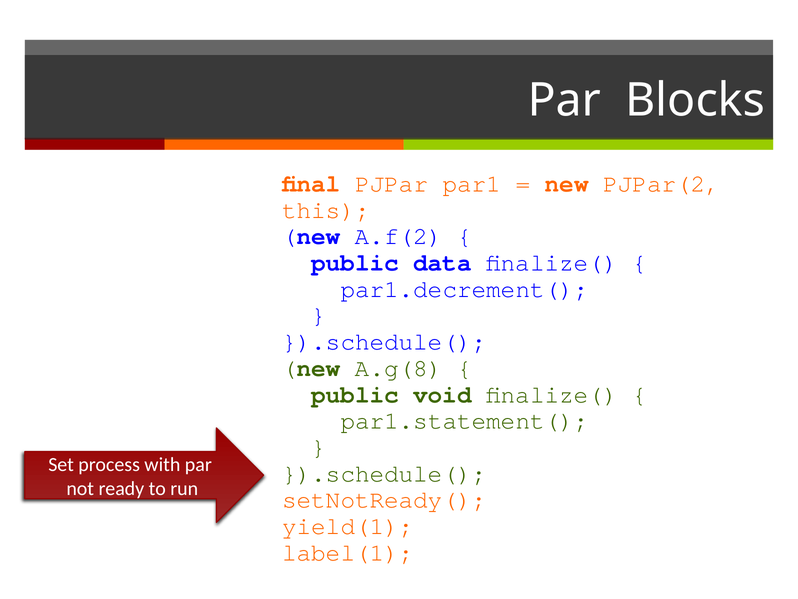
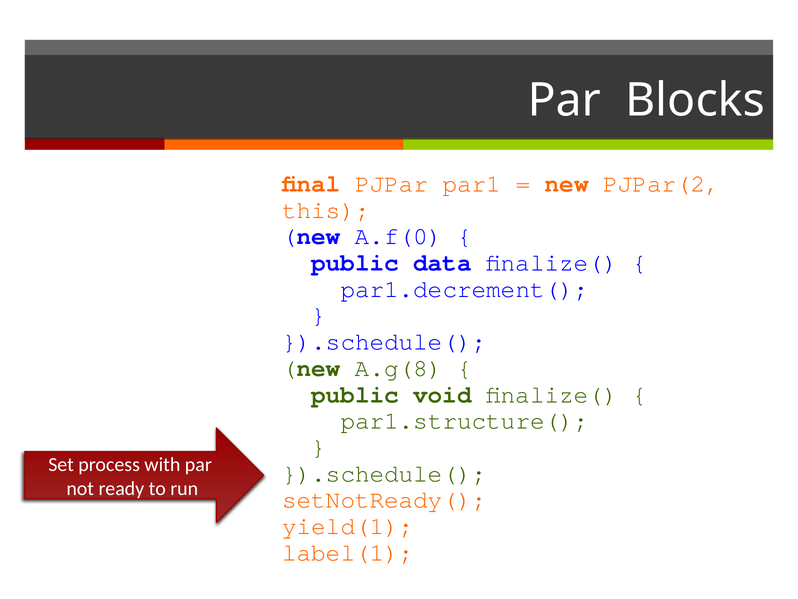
A.f(2: A.f(2 -> A.f(0 (399, 236)
par1.statement(: par1.statement( -> par1.structure( (465, 420)
